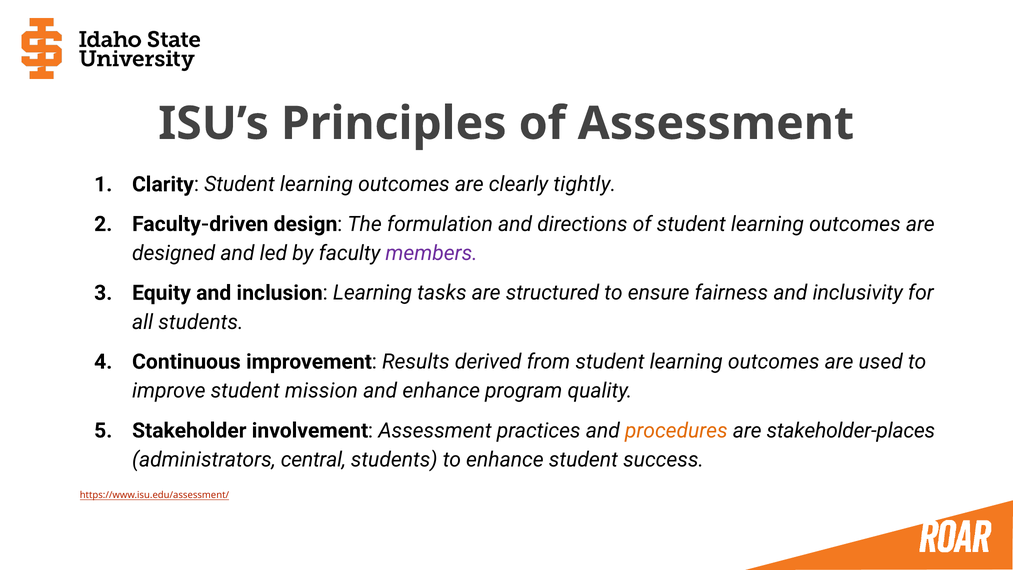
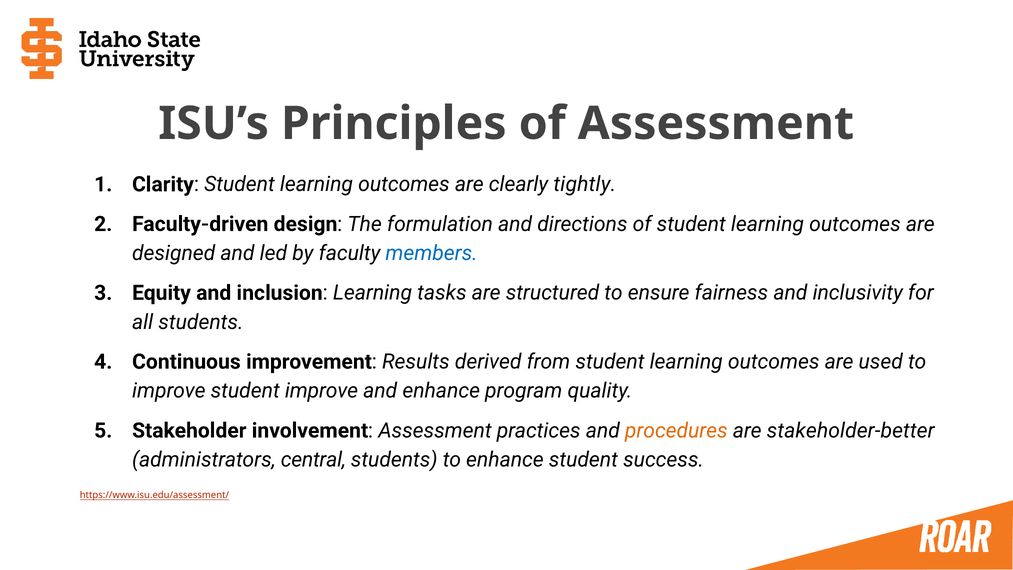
members colour: purple -> blue (432, 253)
student mission: mission -> improve (321, 391)
stakeholder-places: stakeholder-places -> stakeholder-better (851, 430)
